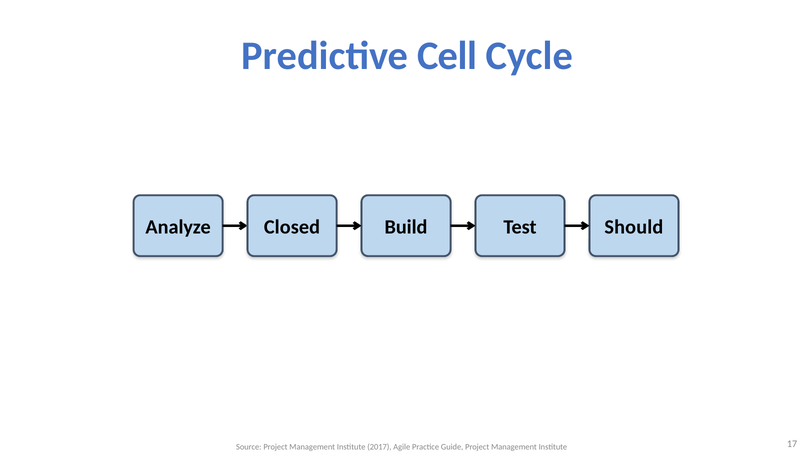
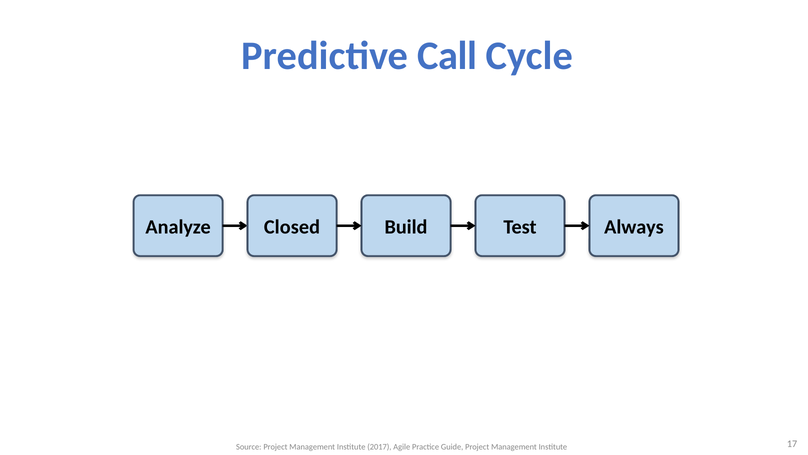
Cell: Cell -> Call (447, 56)
Should: Should -> Always (634, 227)
